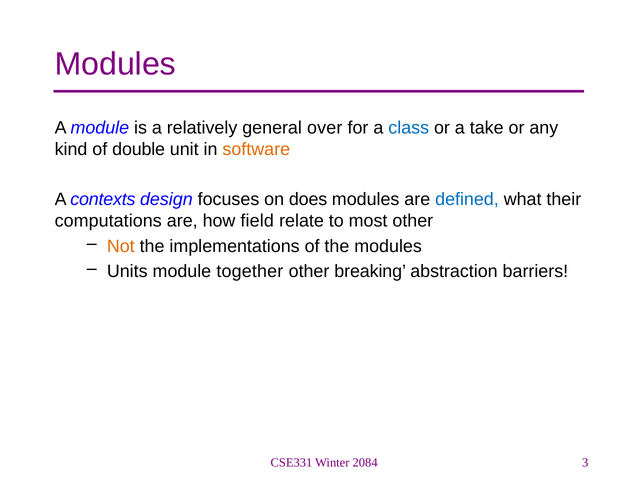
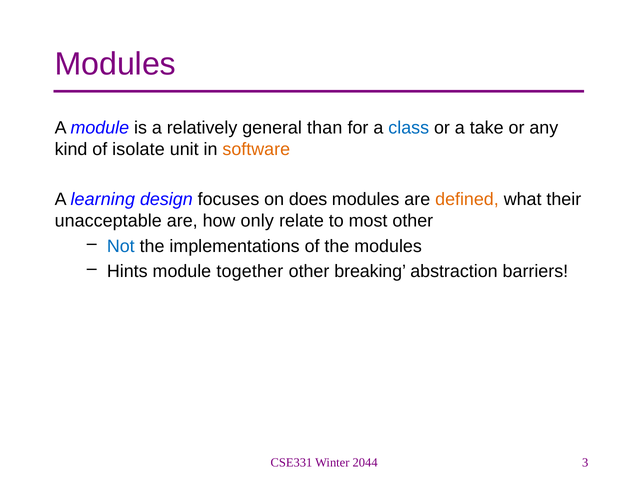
over: over -> than (325, 128)
double: double -> isolate (138, 149)
contexts: contexts -> learning (103, 199)
defined colour: blue -> orange (467, 199)
computations: computations -> unacceptable (108, 221)
field: field -> only (257, 221)
Not colour: orange -> blue (121, 246)
Units: Units -> Hints (127, 271)
2084: 2084 -> 2044 (365, 462)
